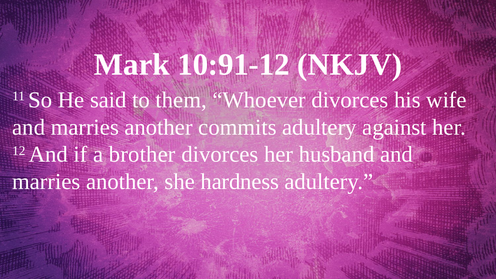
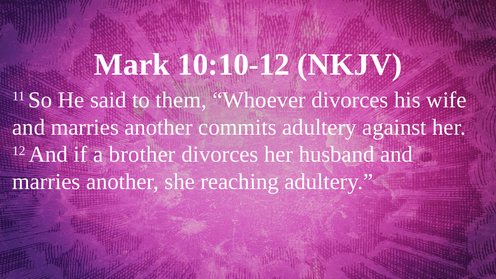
10:91-12: 10:91-12 -> 10:10-12 (233, 65)
hardness: hardness -> reaching (240, 182)
